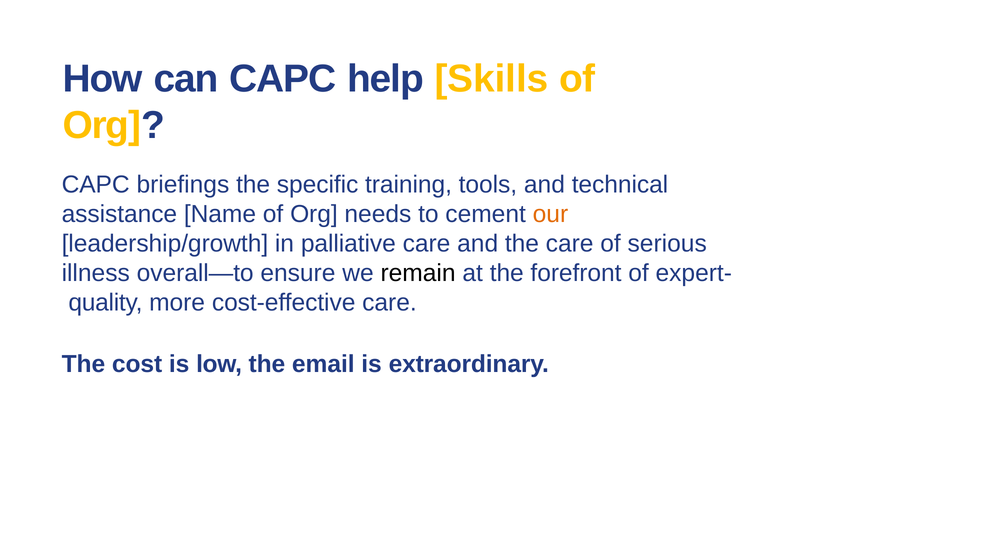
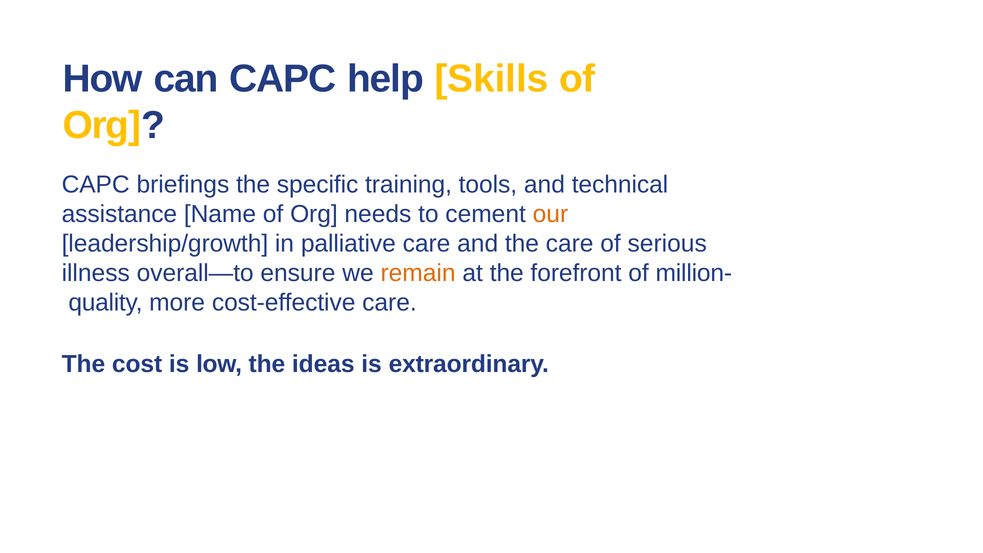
remain colour: black -> orange (418, 273)
expert-: expert- -> million- (694, 273)
email: email -> ideas (323, 364)
